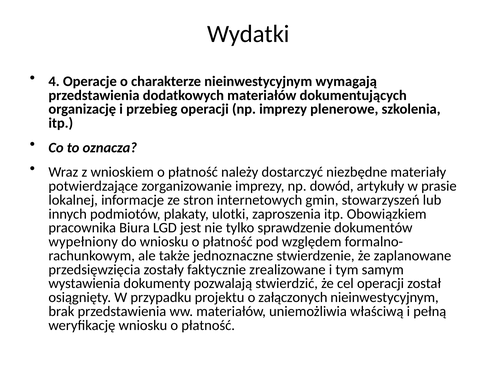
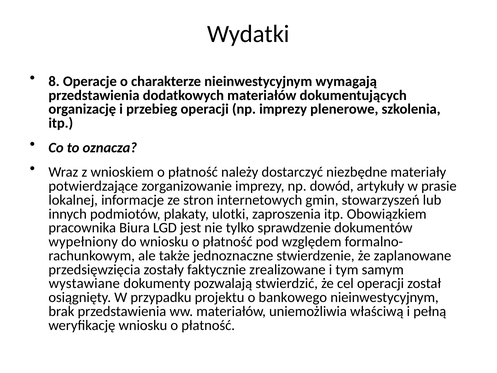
4: 4 -> 8 (54, 81)
wystawienia: wystawienia -> wystawiane (84, 283)
załączonych: załączonych -> bankowego (293, 297)
